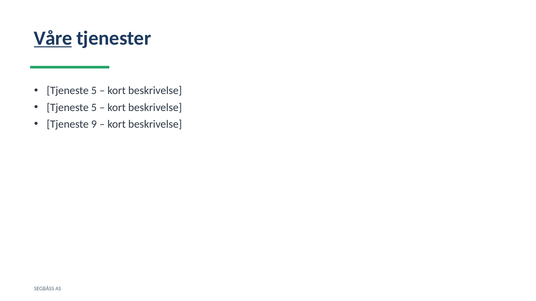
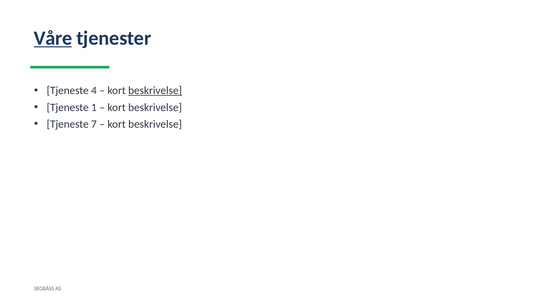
5: 5 -> 4 (94, 91)
beskrivelse underline: none -> present (155, 91)
5: 5 -> 1 (94, 108)
9: 9 -> 7 (94, 124)
